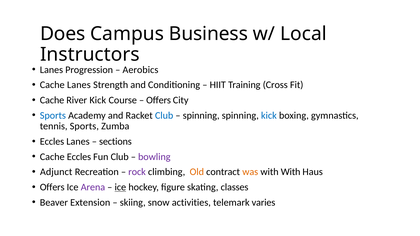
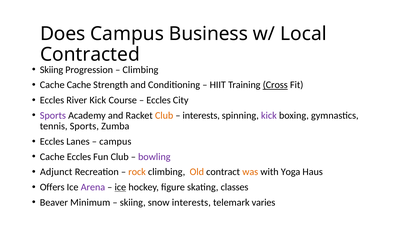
Instructors: Instructors -> Contracted (90, 55)
Lanes: Lanes -> Skiing (52, 70)
Aerobics: Aerobics -> Climbing (140, 70)
Cache Lanes: Lanes -> Cache (79, 85)
Cross underline: none -> present (275, 85)
Cache: Cache -> Eccles (52, 100)
Offers: Offers -> Eccles (159, 100)
Sports colour: blue -> purple (53, 116)
Club colour: blue -> orange (164, 116)
spinning: spinning -> interests (201, 116)
kick colour: blue -> purple (269, 116)
sections: sections -> campus (115, 142)
rock colour: purple -> orange (137, 172)
with With: With -> Yoga (291, 172)
Extension: Extension -> Minimum (90, 203)
snow activities: activities -> interests (191, 203)
